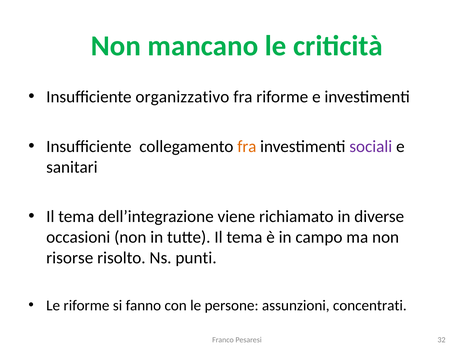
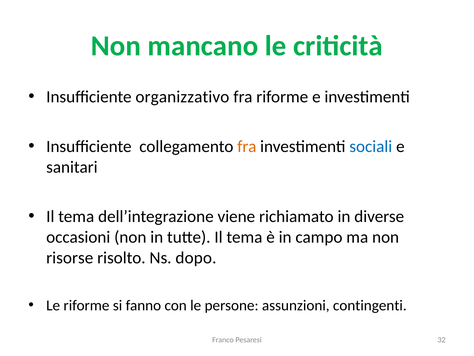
sociali colour: purple -> blue (371, 146)
punti: punti -> dopo (196, 257)
concentrati: concentrati -> contingenti (370, 305)
